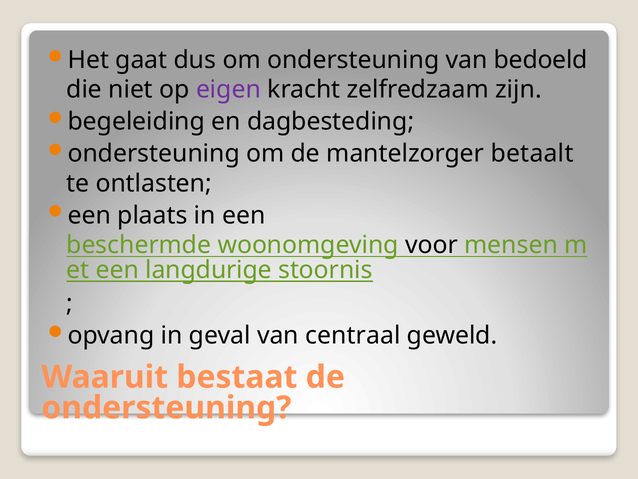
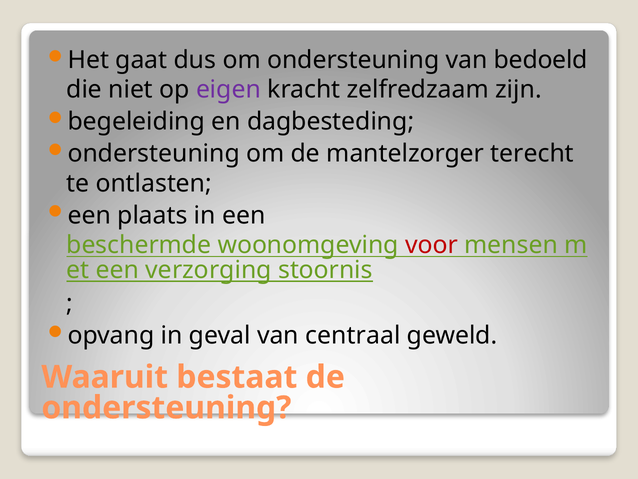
betaalt: betaalt -> terecht (532, 154)
voor colour: black -> red (432, 245)
langdurige: langdurige -> verzorging (209, 270)
